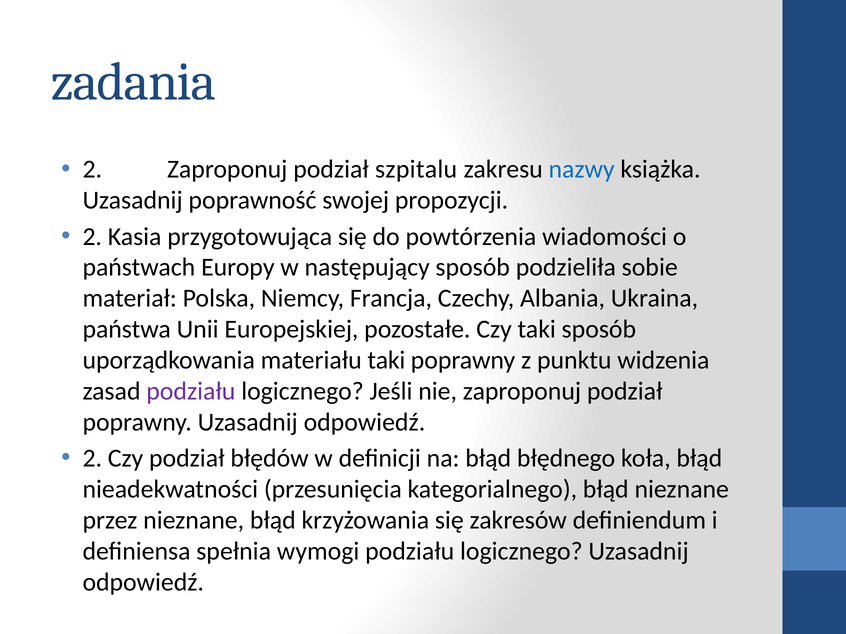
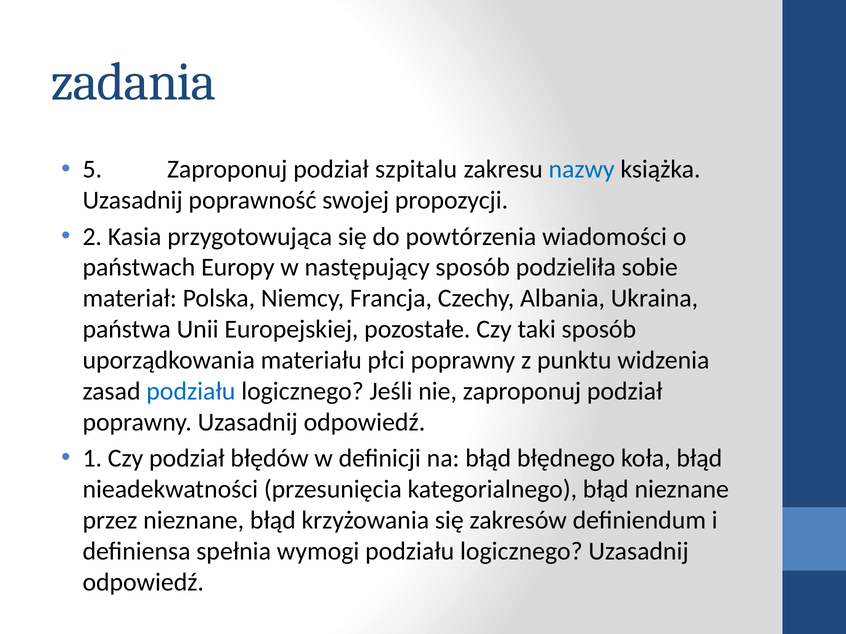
2: 2 -> 5 (92, 170)
materiału taki: taki -> płci (386, 361)
podziału colour: purple -> blue (191, 392)
2: 2 -> 1 (92, 459)
